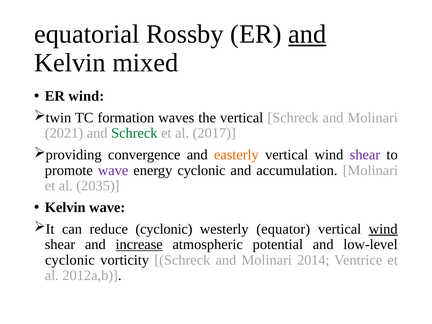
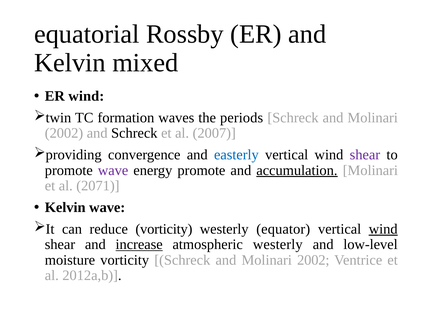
and underline: present -> none (307, 34)
the vertical: vertical -> periods (242, 118)
2021: 2021 -> 2002 (64, 133)
Schreck colour: green -> black (134, 133)
2017: 2017 -> 2007 (214, 133)
easterly colour: orange -> blue (236, 155)
energy cyclonic: cyclonic -> promote (201, 170)
accumulation underline: none -> present (297, 170)
2035: 2035 -> 2071 (98, 186)
reduce cyclonic: cyclonic -> vorticity (164, 229)
atmospheric potential: potential -> westerly (278, 244)
cyclonic: cyclonic -> moisture (70, 260)
2014: 2014 -> 2002 (313, 260)
